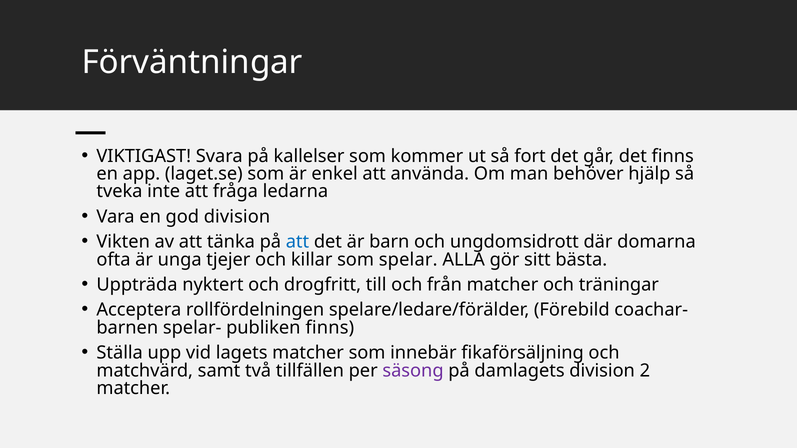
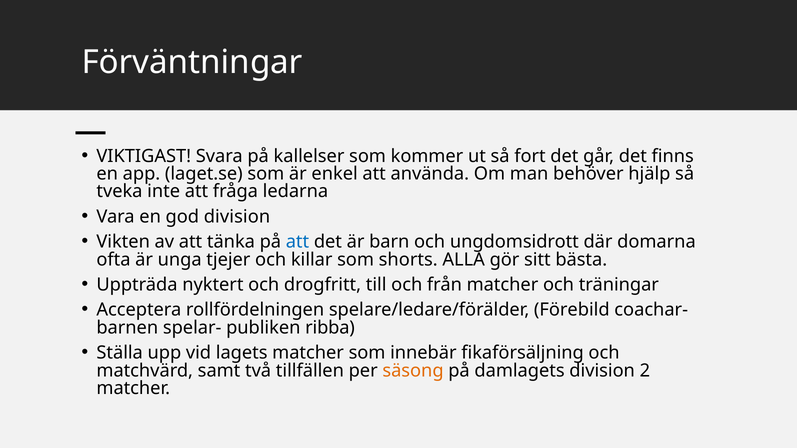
spelar: spelar -> shorts (408, 260)
publiken finns: finns -> ribba (330, 328)
säsong colour: purple -> orange (413, 371)
